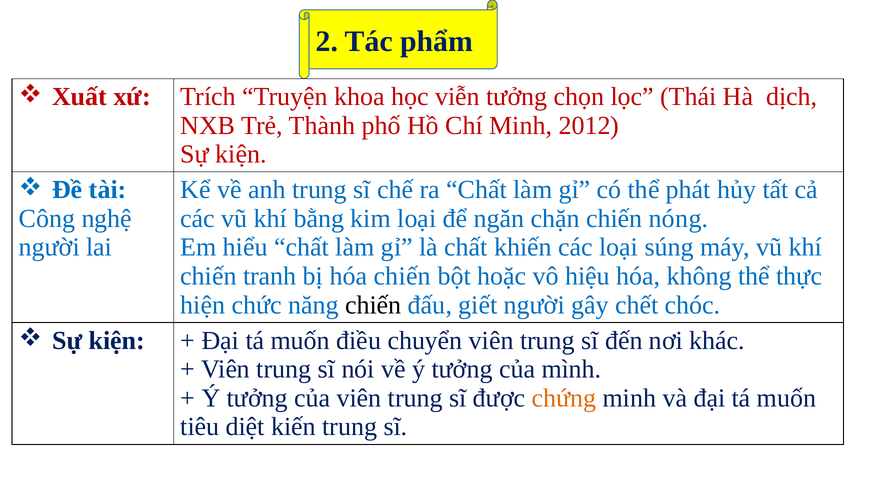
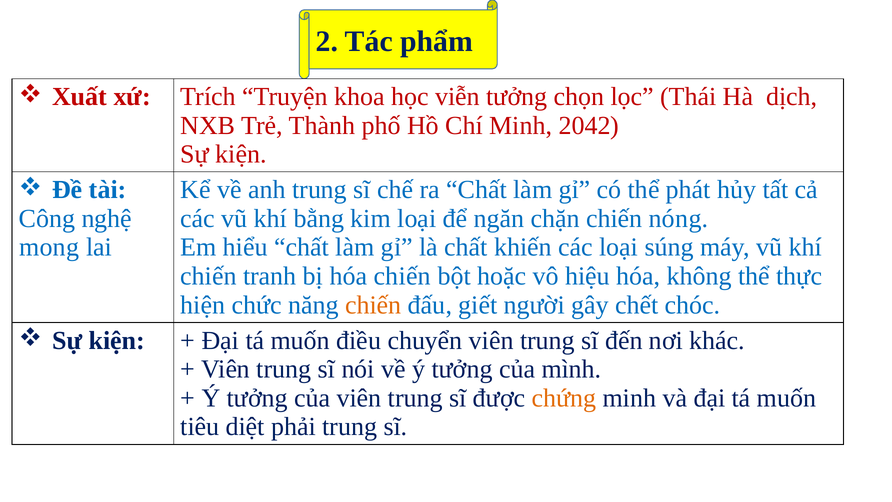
2012: 2012 -> 2042 (589, 125)
người: người -> mong (49, 247)
chiến colour: black -> orange (373, 305)
kiến: kiến -> phải (294, 427)
